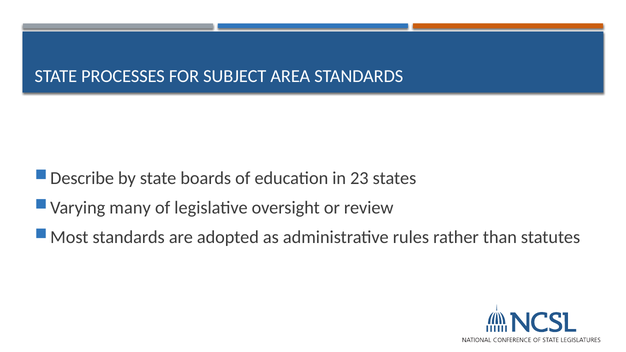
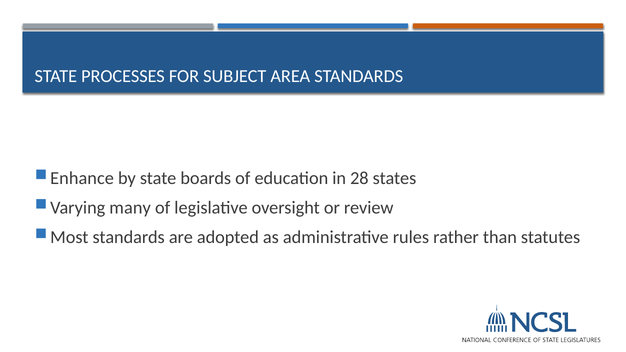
Describe: Describe -> Enhance (82, 178)
23: 23 -> 28 (359, 178)
